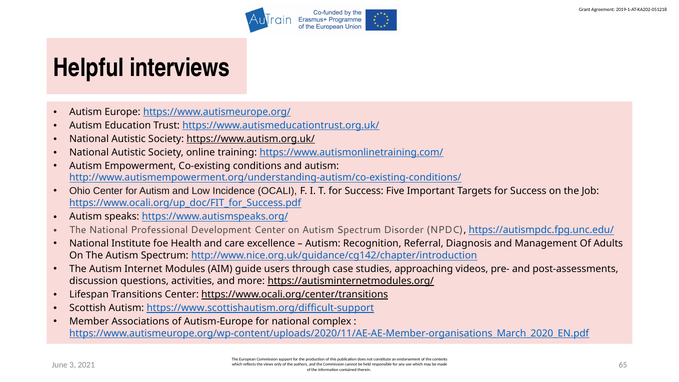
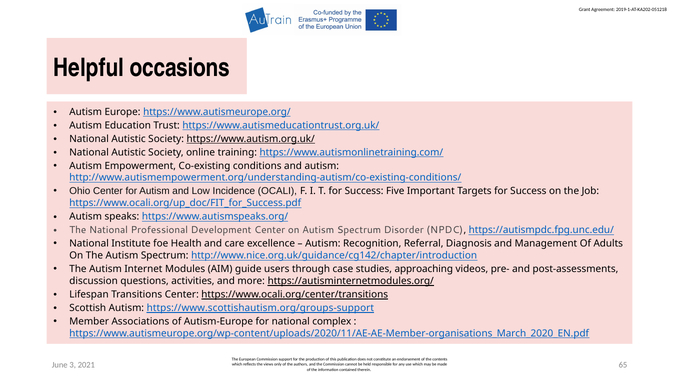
interviews: interviews -> occasions (180, 68)
https://www.scottishautism.org/difficult-support: https://www.scottishautism.org/difficult-support -> https://www.scottishautism.org/groups-support (260, 308)
